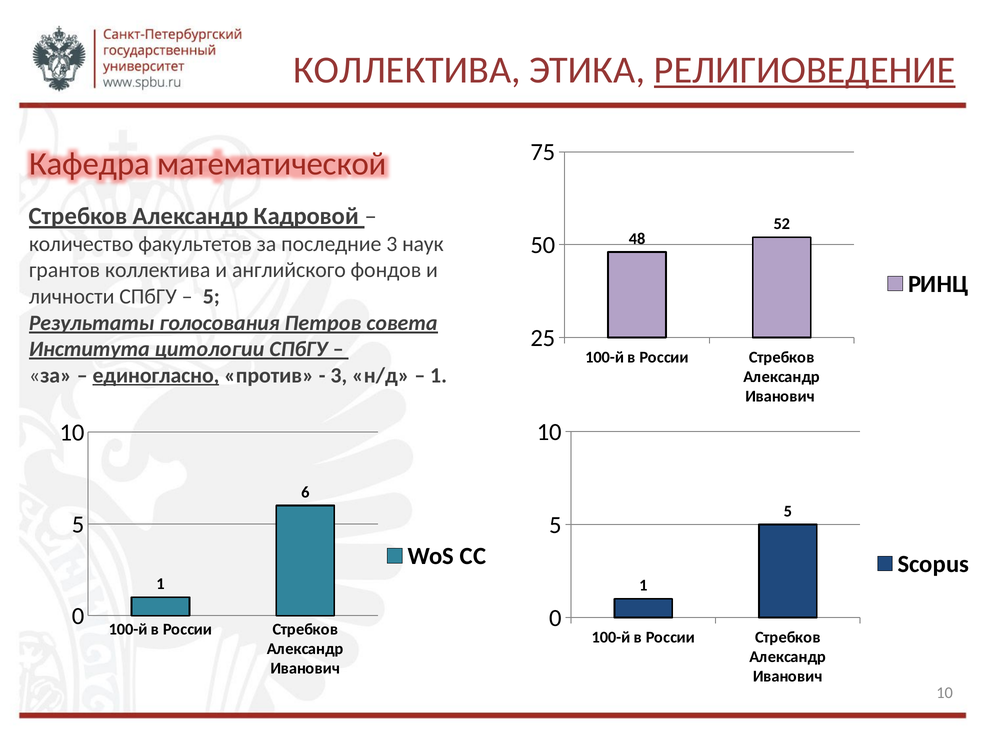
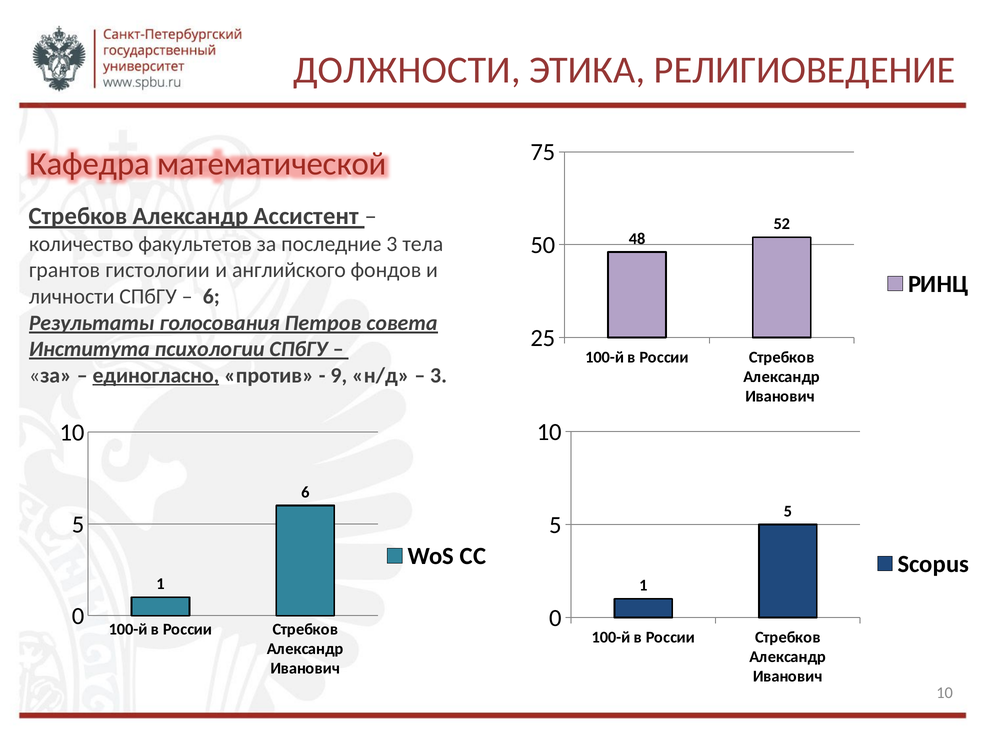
КОЛЛЕКТИВА: КОЛЛЕКТИВА -> ДОЛЖНОСТИ (407, 70)
РЕЛИГИОВЕДЕНИЕ underline: present -> none (805, 70)
Кадровой: Кадровой -> Ассистент (306, 216)
наук: наук -> тела (423, 244)
грантов коллектива: коллектива -> гистологии (158, 270)
5: 5 -> 6 (211, 296)
цитологии: цитологии -> психологии (210, 349)
3: 3 -> 9 (339, 375)
1: 1 -> 3 (439, 375)
